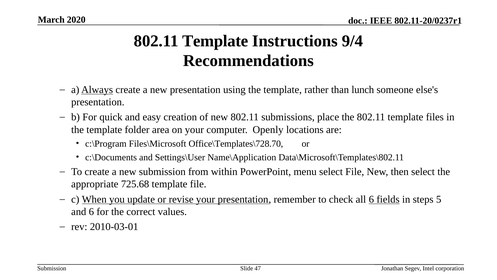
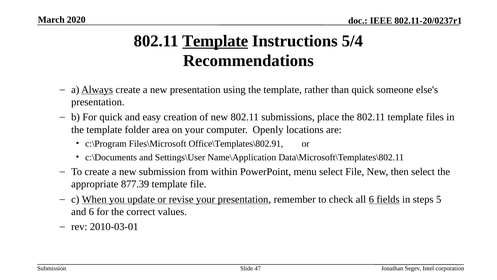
Template underline: none -> present (215, 41)
9/4: 9/4 -> 5/4 (352, 41)
than lunch: lunch -> quick (363, 90)
Office\Templates\728.70: Office\Templates\728.70 -> Office\Templates\802.91 (236, 144)
725.68: 725.68 -> 877.39 (135, 184)
